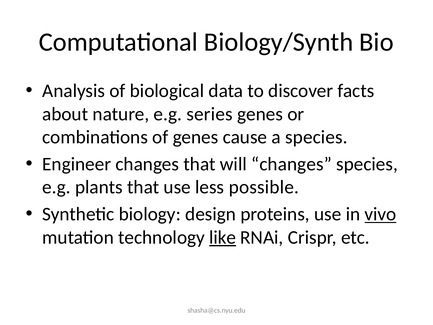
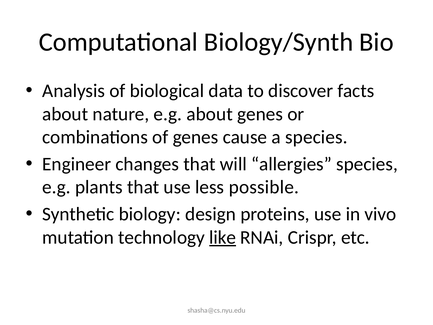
e.g series: series -> about (210, 114)
will changes: changes -> allergies (292, 164)
vivo underline: present -> none (380, 214)
